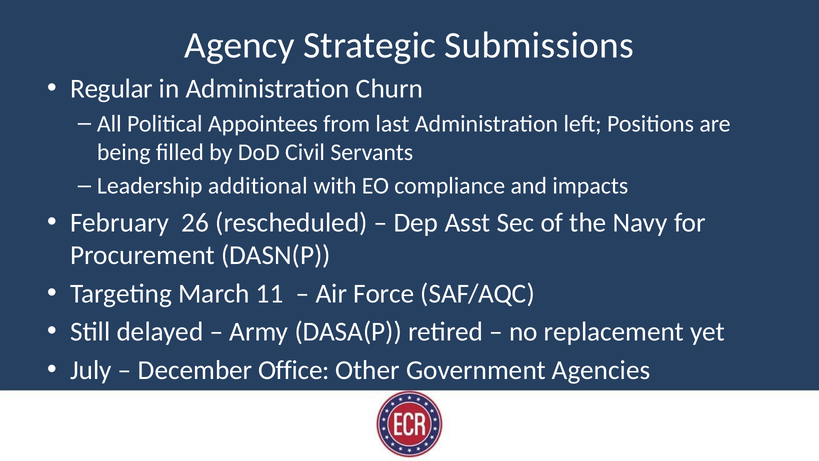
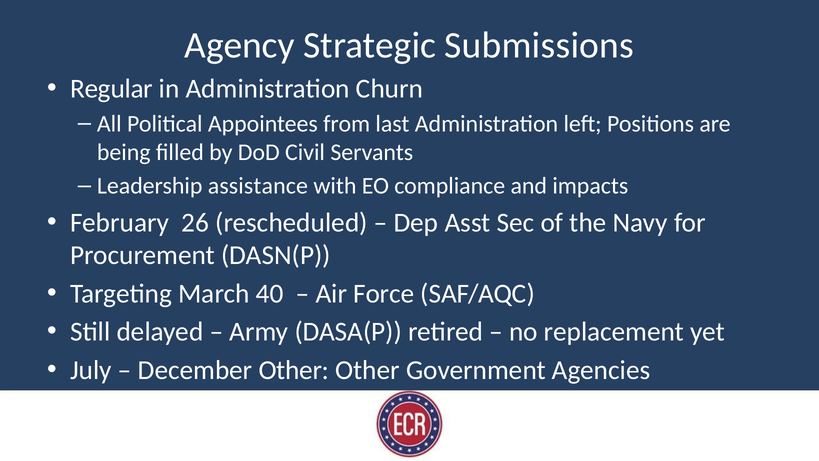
additional: additional -> assistance (258, 186)
11: 11 -> 40 (270, 293)
December Office: Office -> Other (294, 370)
